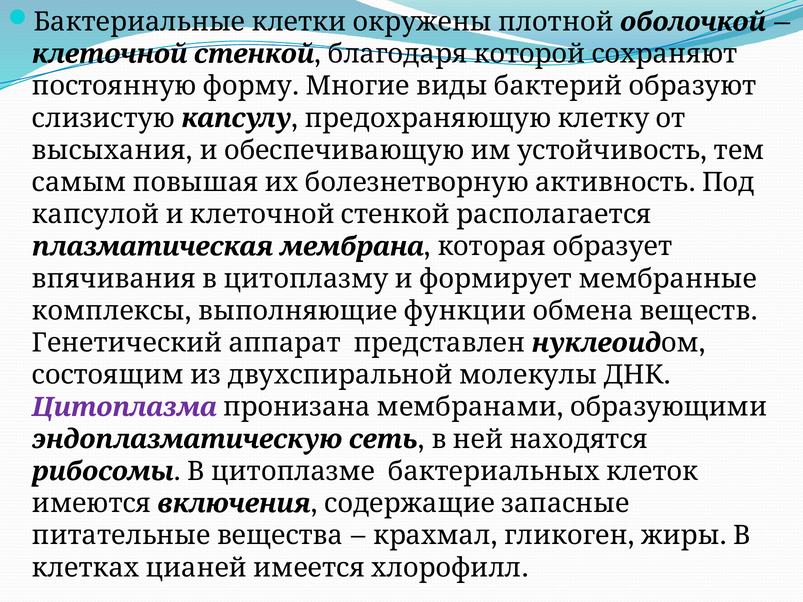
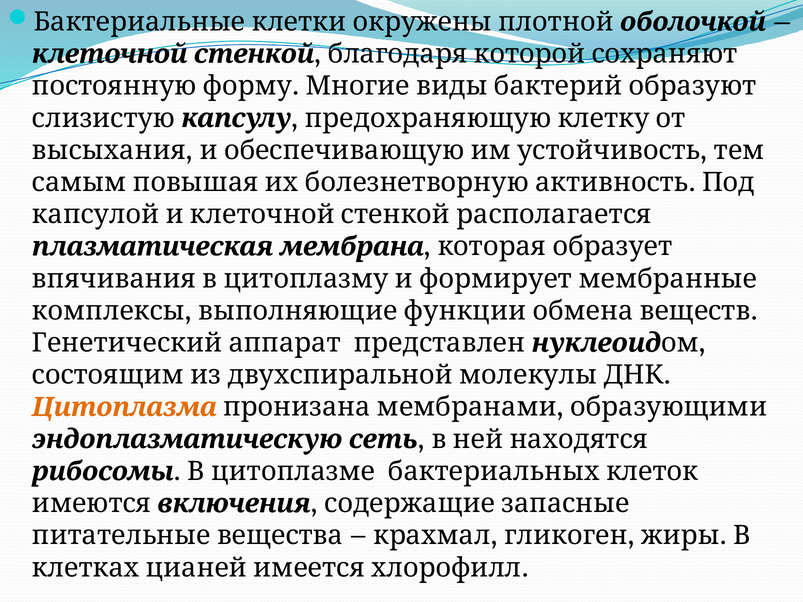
Цитоплазма colour: purple -> orange (124, 407)
